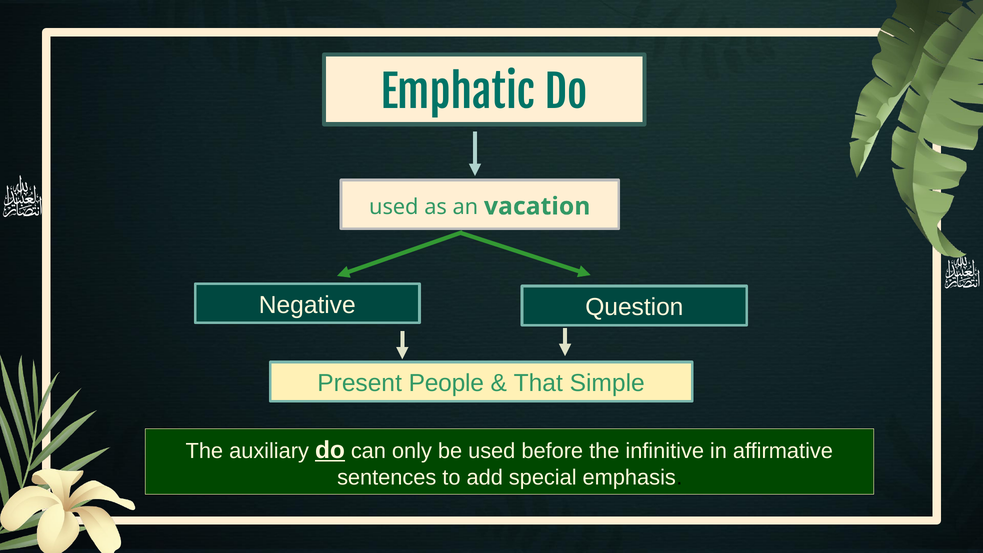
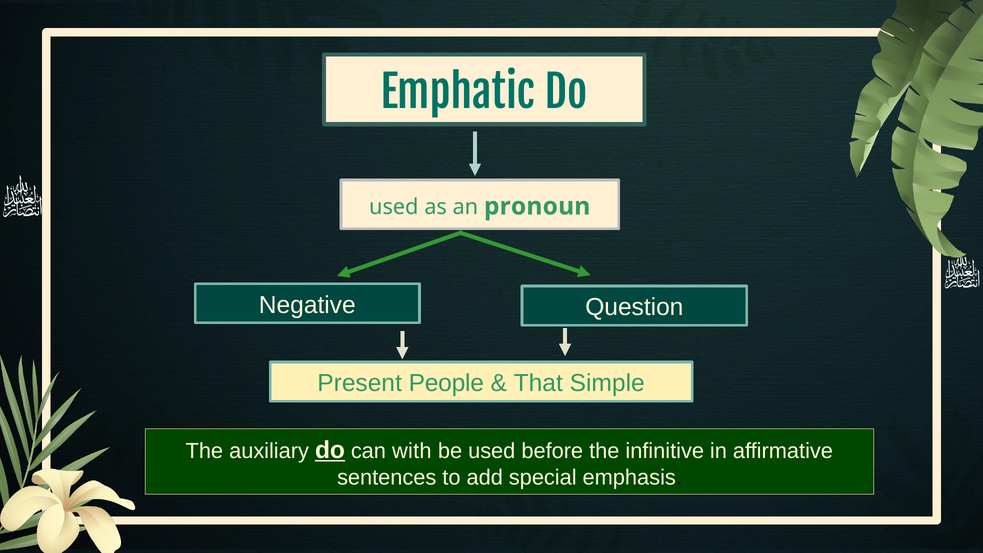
vacation: vacation -> pronoun (537, 206)
only: only -> with (412, 451)
